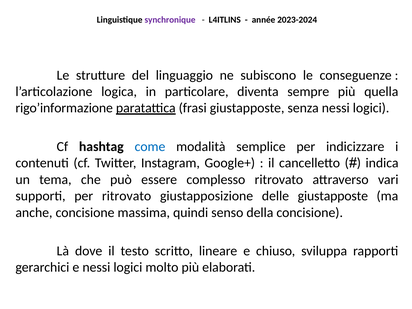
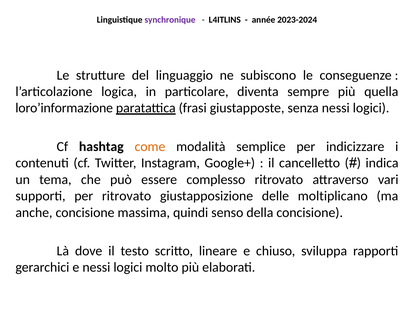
rigo’informazione: rigo’informazione -> loro’informazione (64, 108)
come colour: blue -> orange (150, 147)
delle giustapposte: giustapposte -> moltiplicano (333, 196)
